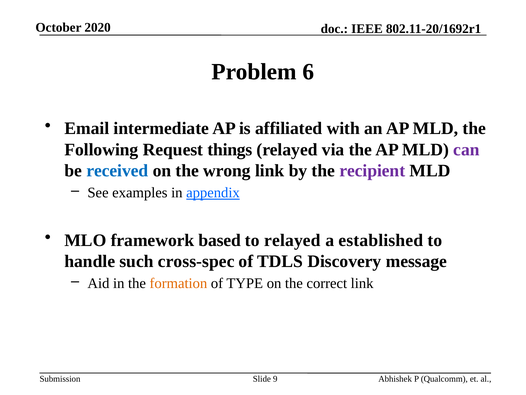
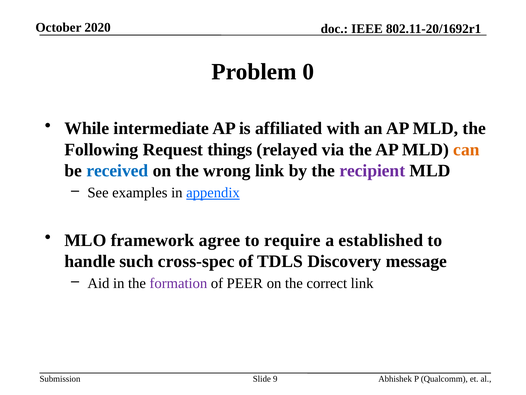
6: 6 -> 0 (308, 72)
Email: Email -> While (87, 128)
can colour: purple -> orange (466, 149)
based: based -> agree (220, 240)
to relayed: relayed -> require (292, 240)
formation colour: orange -> purple (178, 283)
TYPE: TYPE -> PEER (245, 283)
